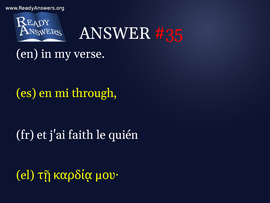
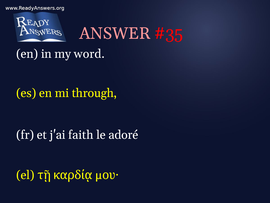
ANSWER colour: white -> pink (115, 33)
verse: verse -> word (89, 54)
quién: quién -> adoré (123, 135)
